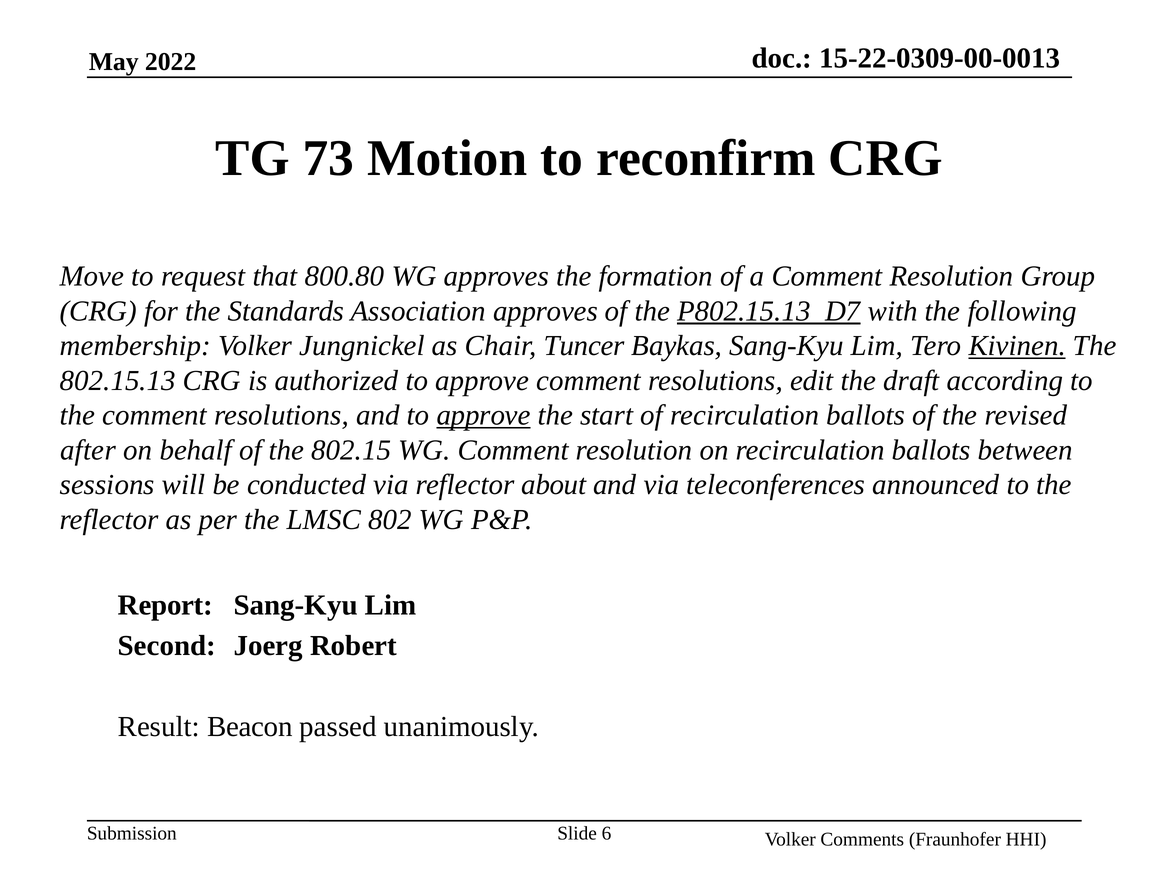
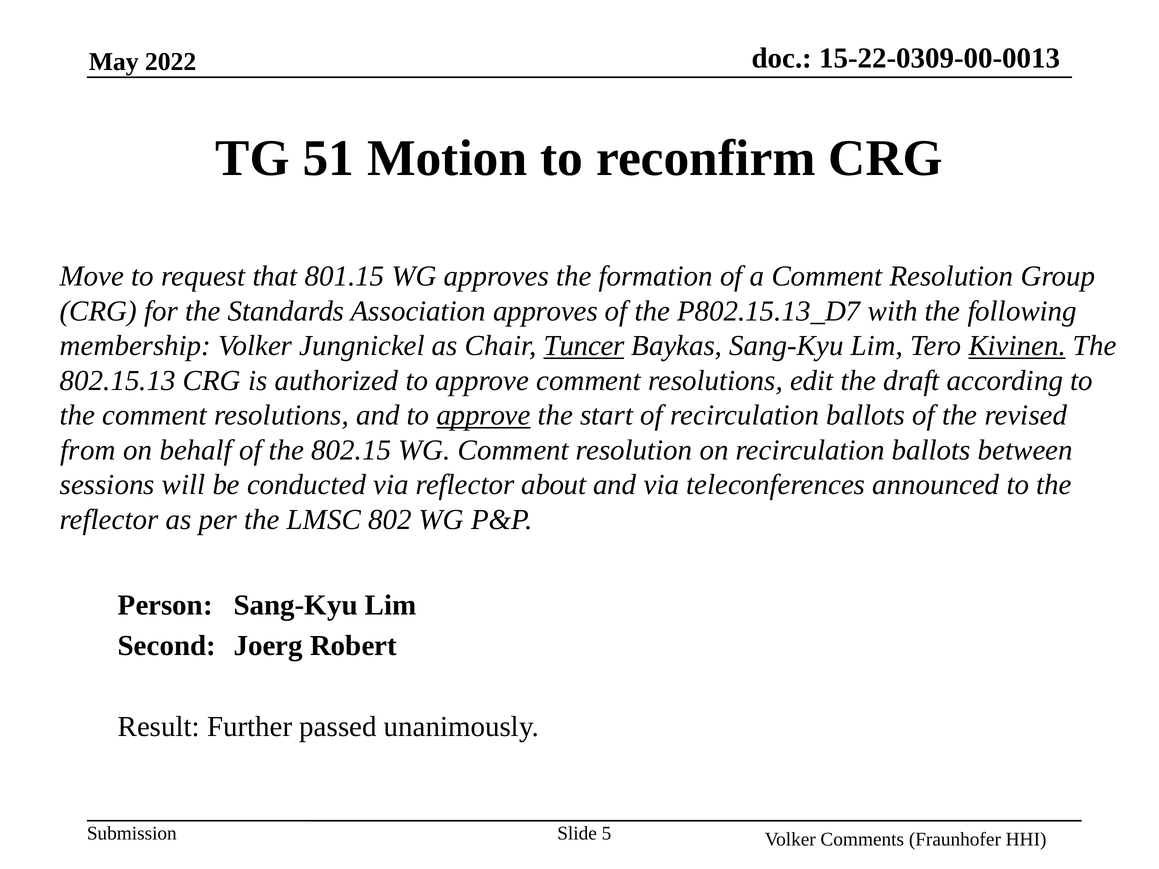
73: 73 -> 51 (328, 158)
800.80: 800.80 -> 801.15 (345, 276)
P802.15.13_D7 underline: present -> none (769, 311)
Tuncer underline: none -> present (584, 346)
after: after -> from (88, 450)
Report: Report -> Person (165, 605)
Beacon: Beacon -> Further (250, 727)
6: 6 -> 5 (607, 834)
